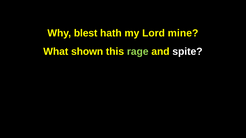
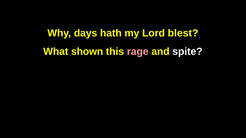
blest: blest -> days (86, 33)
mine: mine -> blest (183, 33)
rage colour: light green -> pink (138, 52)
